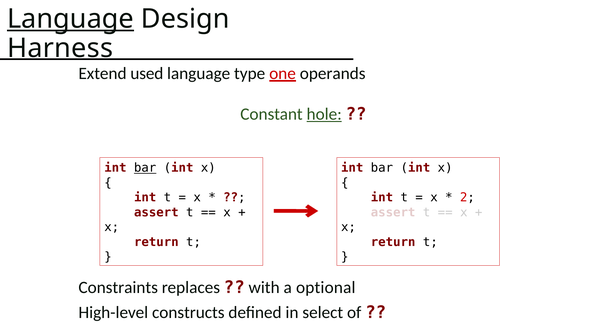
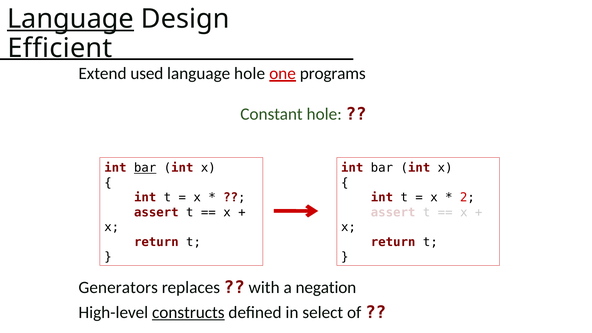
Harness: Harness -> Efficient (60, 48)
language type: type -> hole (250, 73)
operands: operands -> programs (333, 73)
hole underline: present -> none (324, 114)
Constraints: Constraints -> Generators (118, 288)
optional: optional -> negation (326, 288)
constructs underline: none -> present (188, 312)
